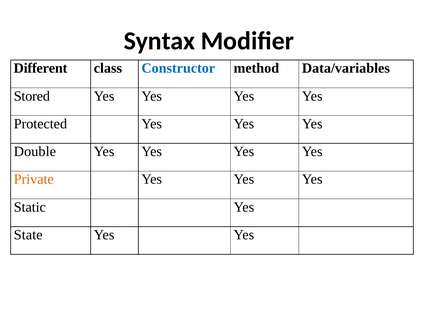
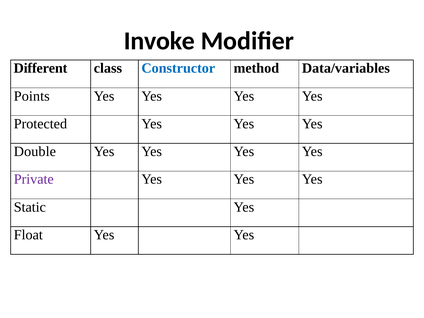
Syntax: Syntax -> Invoke (159, 41)
Stored: Stored -> Points (32, 96)
Private colour: orange -> purple (34, 179)
State: State -> Float (28, 235)
